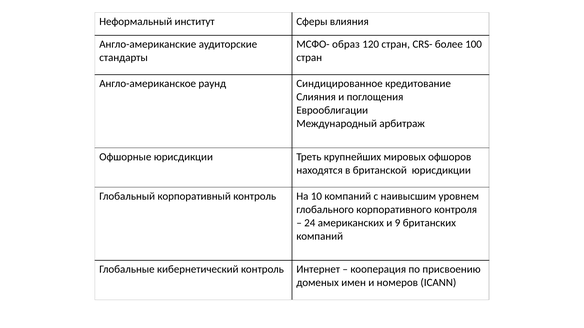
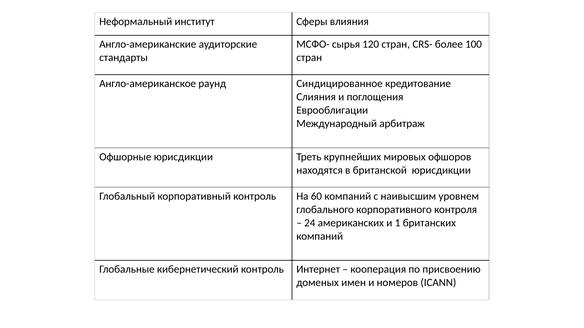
образ: образ -> сырья (346, 44)
10: 10 -> 60 (316, 197)
9: 9 -> 1 (398, 223)
